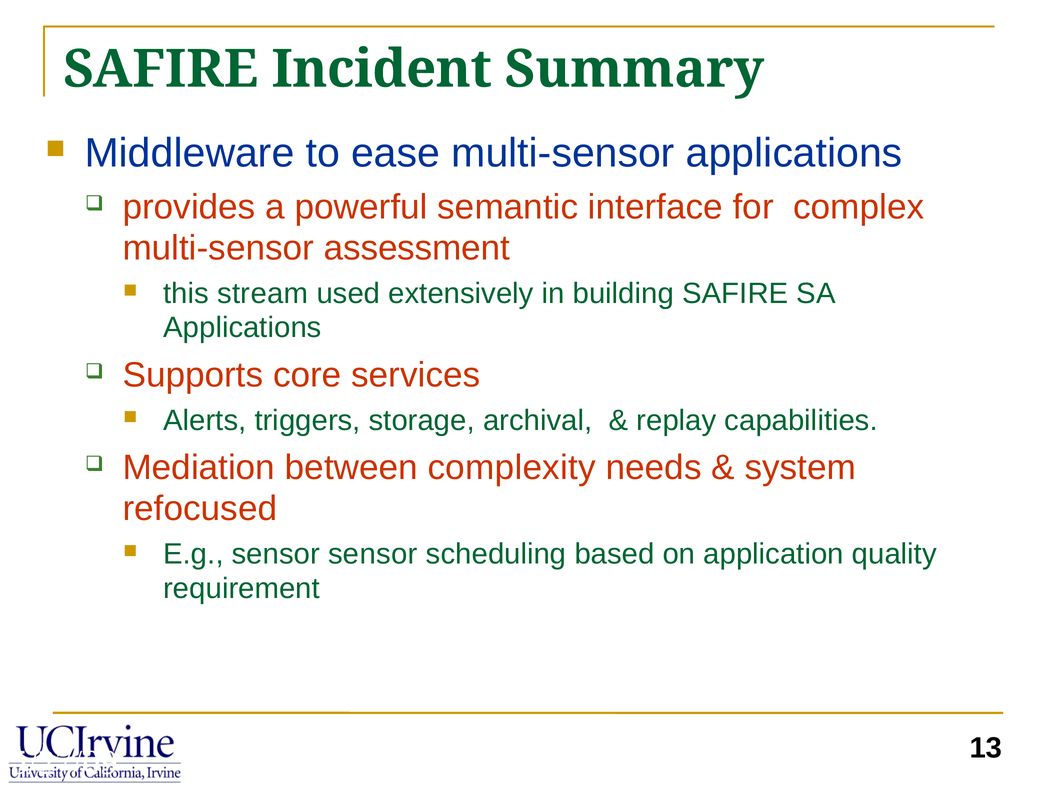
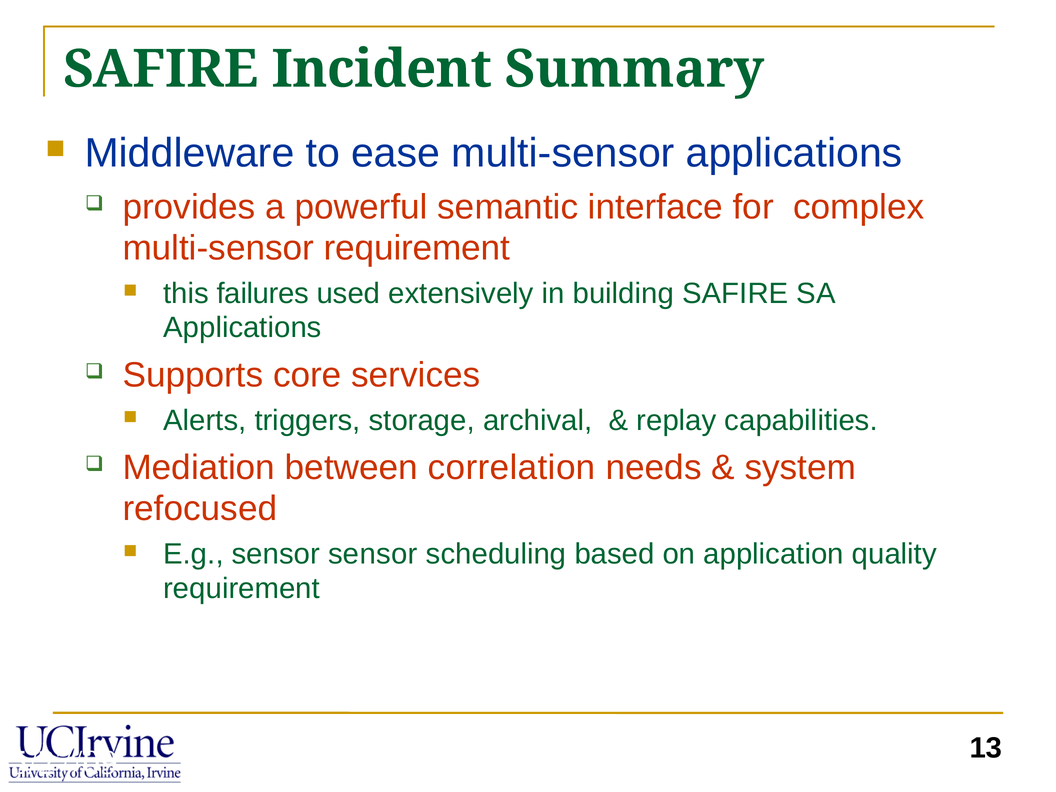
multi-sensor assessment: assessment -> requirement (417, 248)
stream: stream -> failures (263, 294)
complexity: complexity -> correlation (512, 468)
